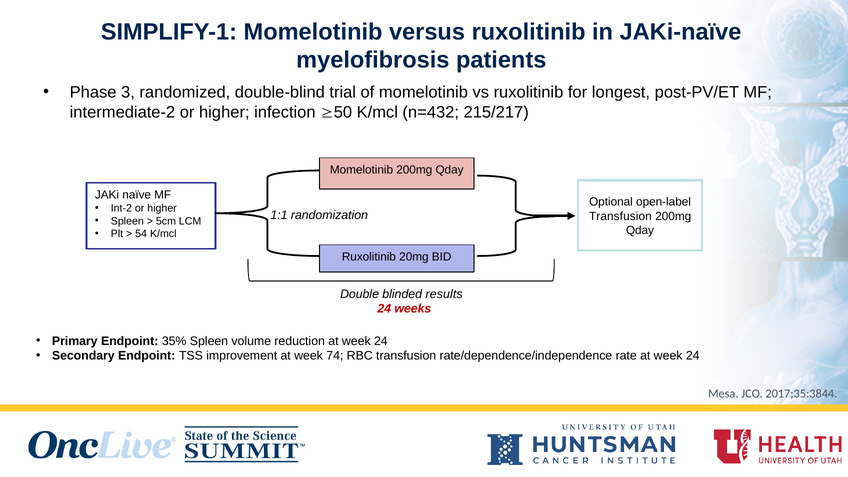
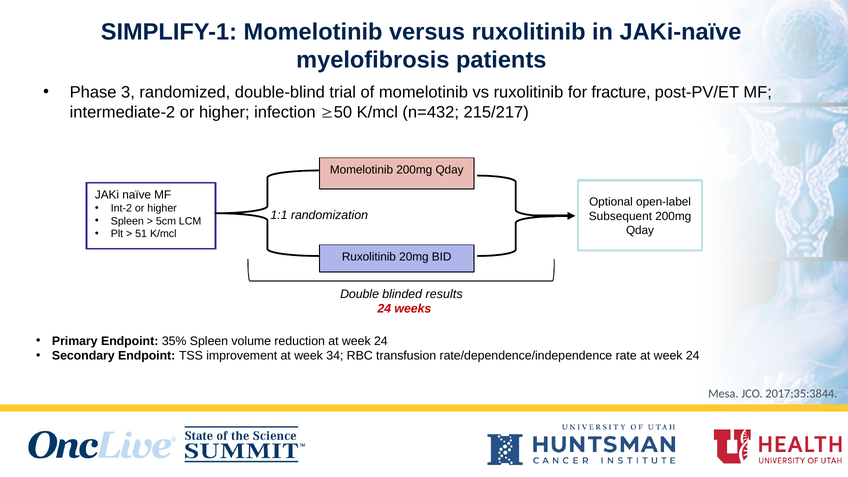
longest: longest -> fracture (621, 92)
Transfusion: Transfusion -> Subsequent (620, 216)
54: 54 -> 51 (141, 234)
74: 74 -> 34 (335, 356)
